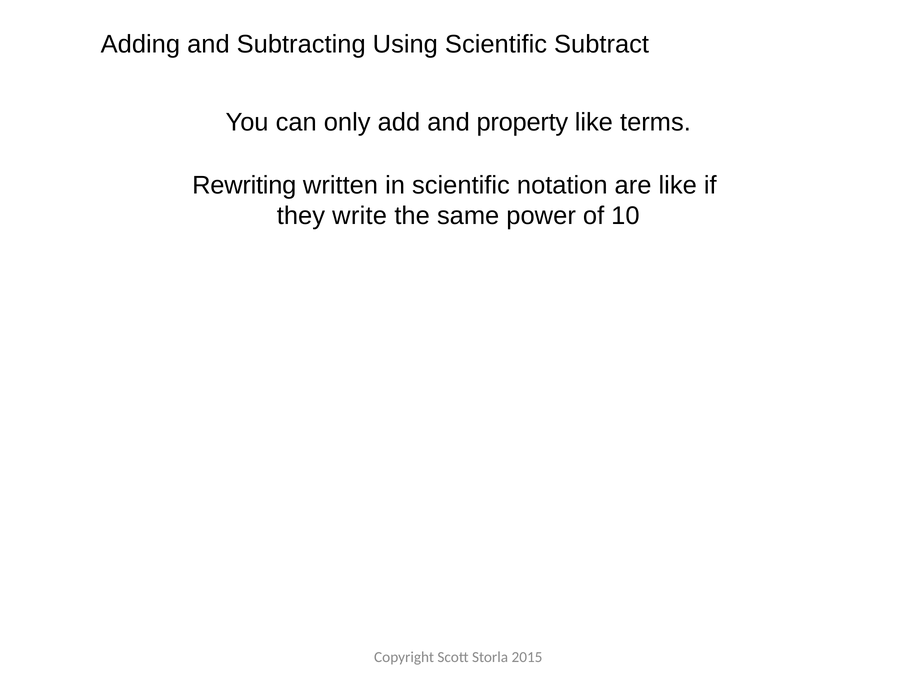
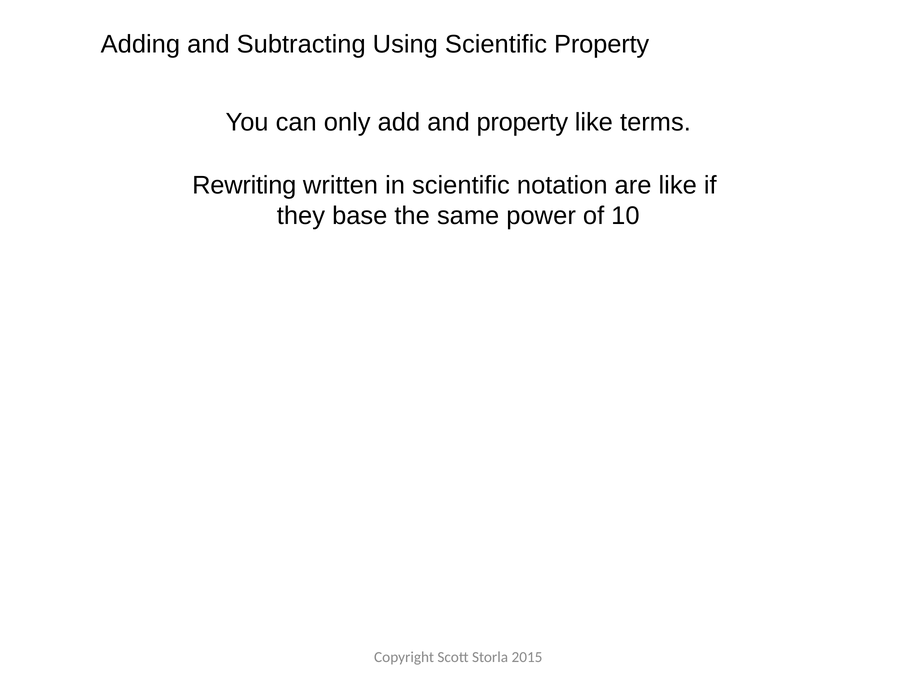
Scientific Subtract: Subtract -> Property (602, 45)
write: write -> base (360, 216)
